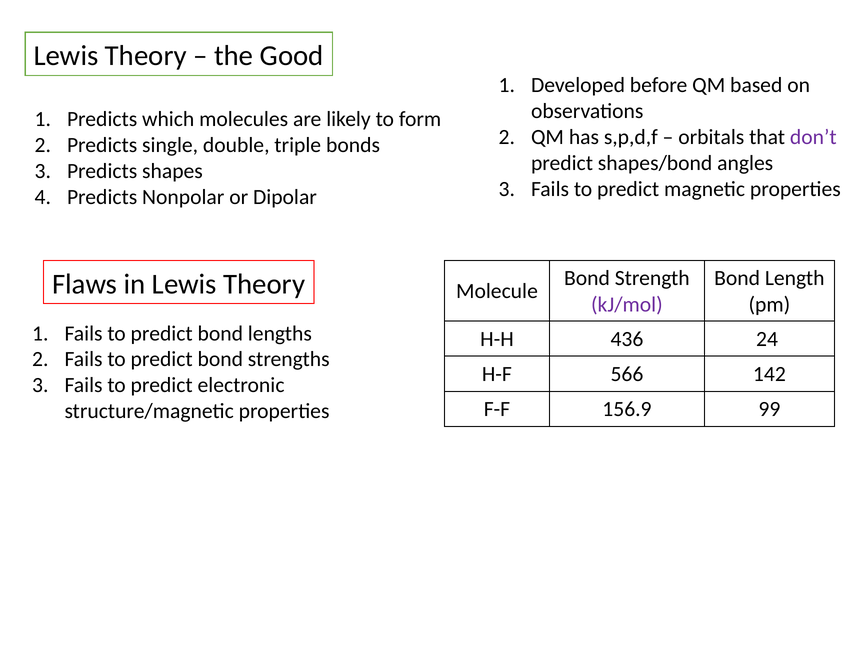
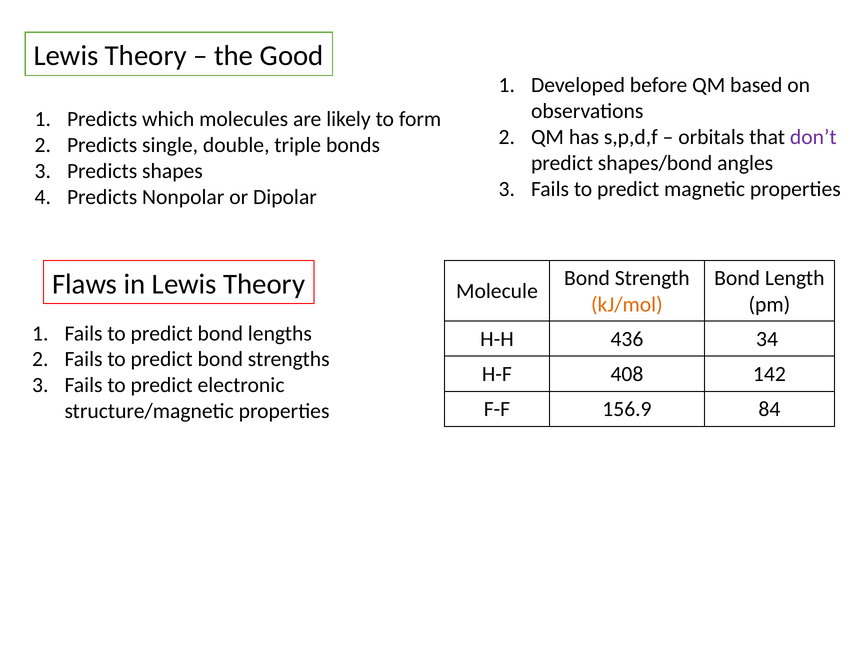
kJ/mol colour: purple -> orange (627, 305)
24: 24 -> 34 (767, 339)
566: 566 -> 408 (627, 374)
99: 99 -> 84 (769, 409)
